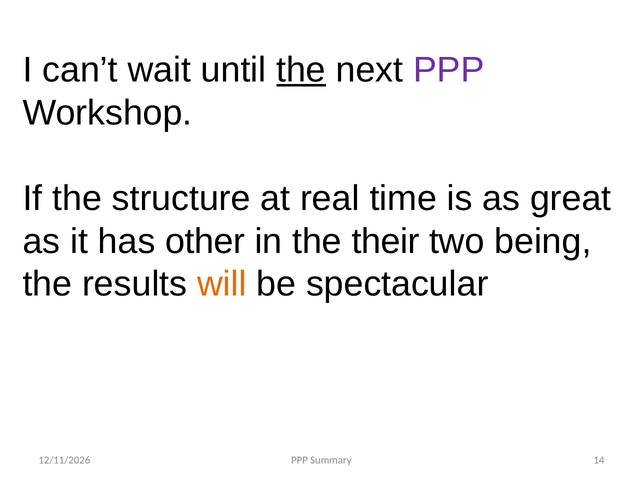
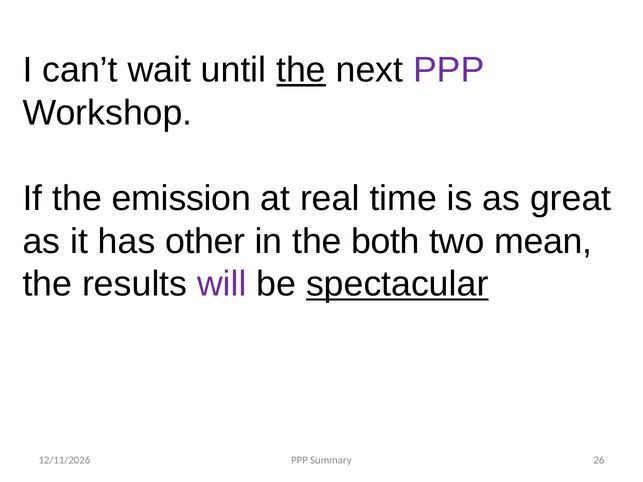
structure: structure -> emission (181, 199)
their: their -> both (386, 241)
being: being -> mean (543, 241)
will colour: orange -> purple (222, 284)
spectacular underline: none -> present (397, 284)
14: 14 -> 26 (599, 460)
